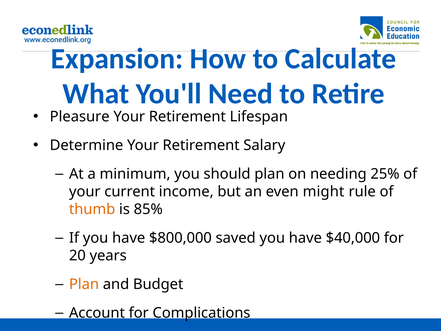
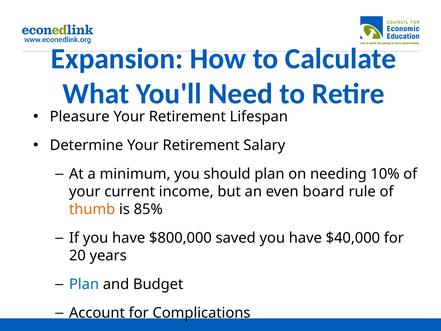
needing 25%: 25% -> 10% (385, 174)
might: might -> board (324, 192)
Plan colour: orange -> blue (84, 284)
